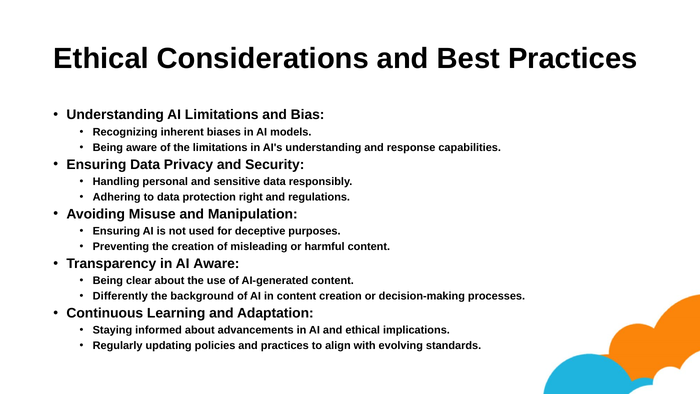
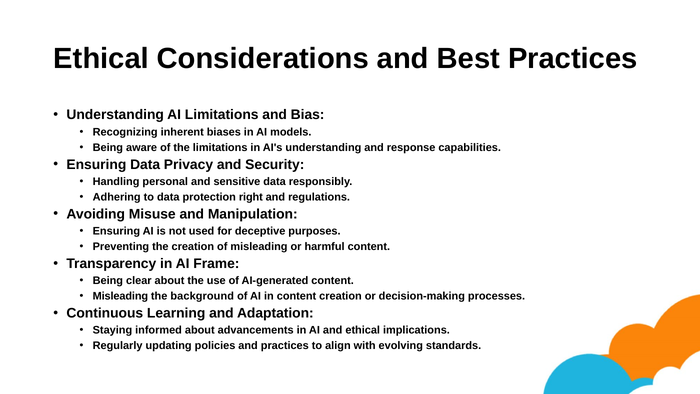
AI Aware: Aware -> Frame (216, 263)
Differently: Differently -> Misleading (120, 296)
